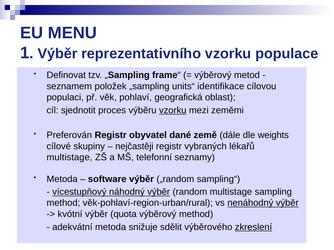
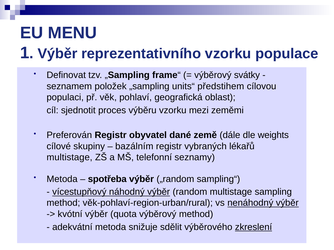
metod: metod -> svátky (247, 75)
identifikace: identifikace -> předstihem (221, 86)
vzorku underline: present -> none (173, 111)
nejčastěji: nejčastěji -> bazálním (134, 147)
software: software -> spotřeba (107, 179)
